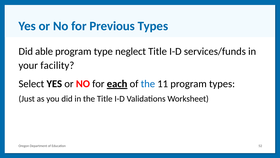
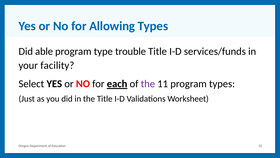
Previous: Previous -> Allowing (112, 26)
neglect: neglect -> trouble (131, 51)
the colour: blue -> purple (148, 84)
